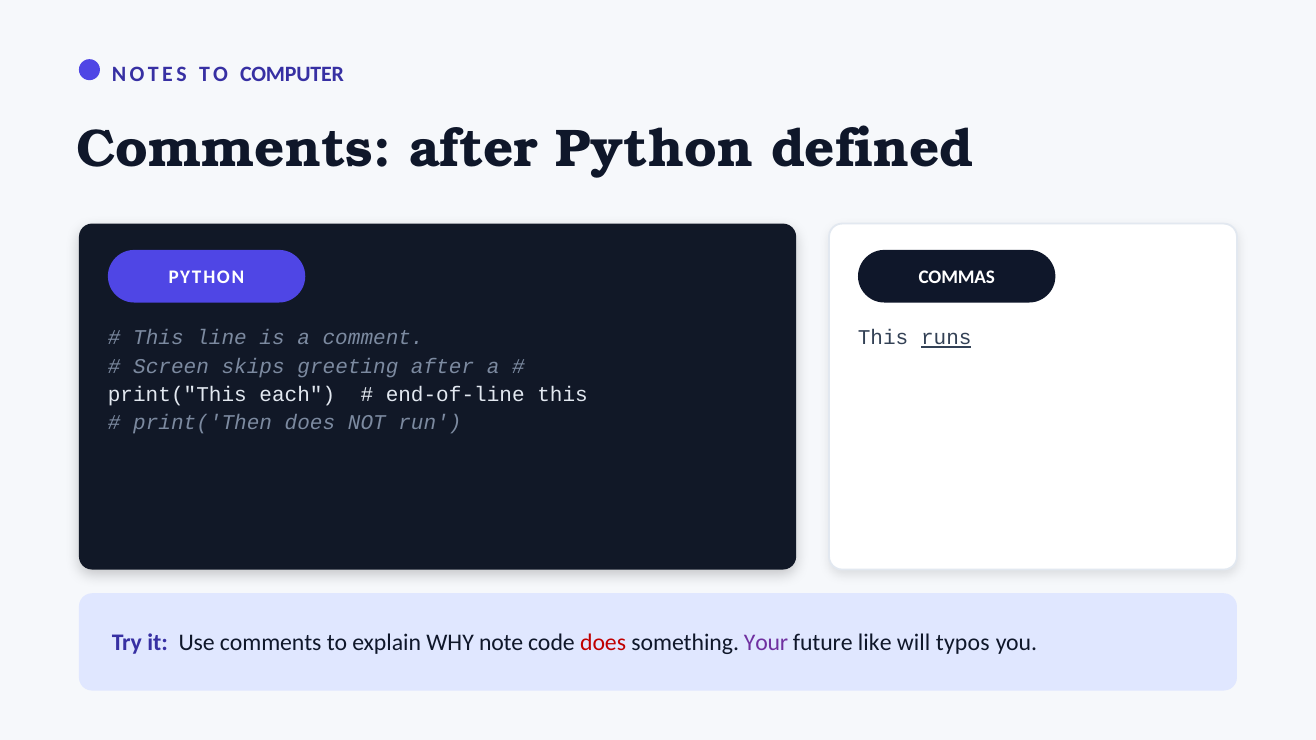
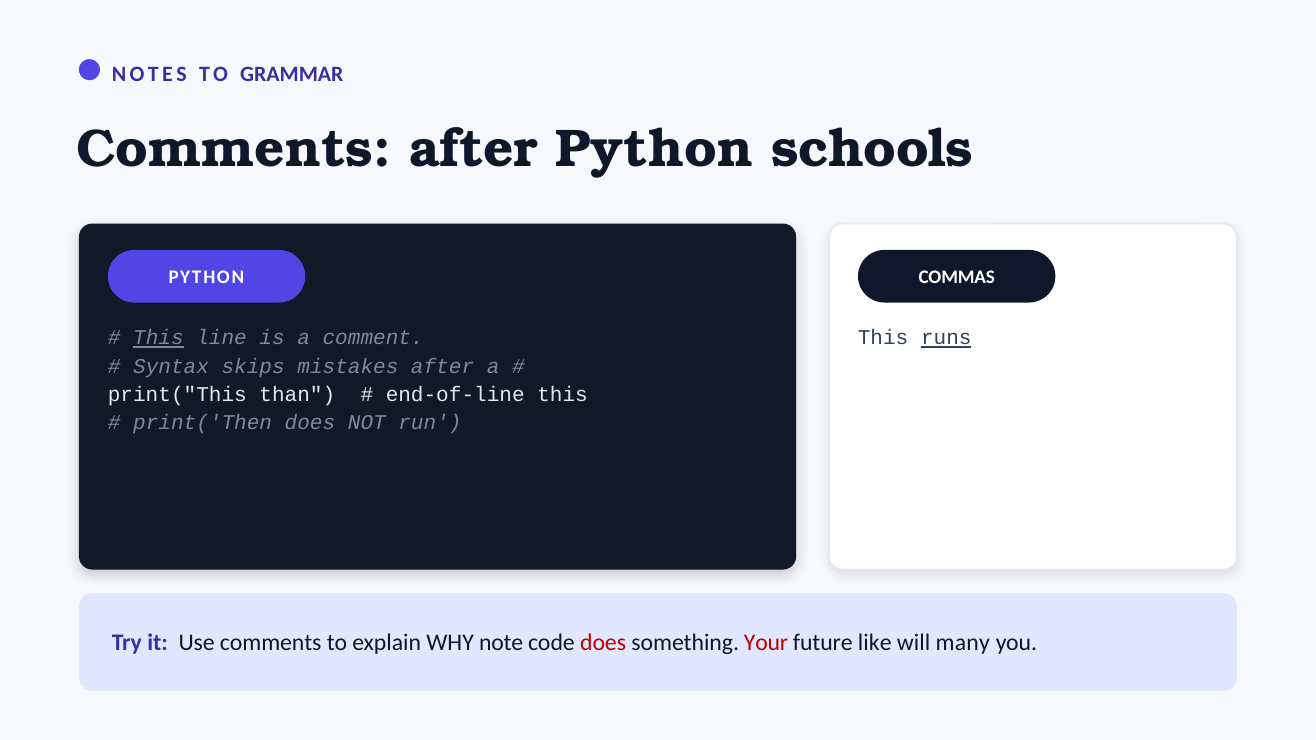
COMPUTER: COMPUTER -> GRAMMAR (292, 74)
defined: defined -> schools (872, 149)
This underline: none -> present (158, 338)
Screen: Screen -> Syntax (171, 366)
greeting: greeting -> mistakes (348, 366)
each: each -> than (297, 395)
Your colour: purple -> red (766, 642)
typos: typos -> many (963, 642)
